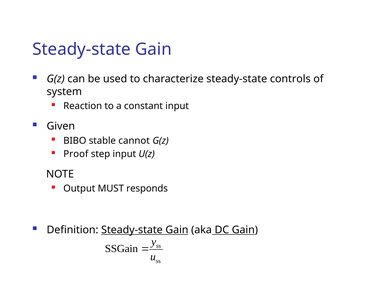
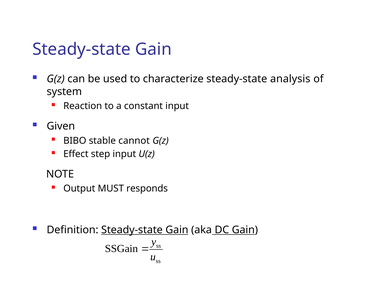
controls: controls -> analysis (290, 79)
Proof: Proof -> Effect (76, 154)
